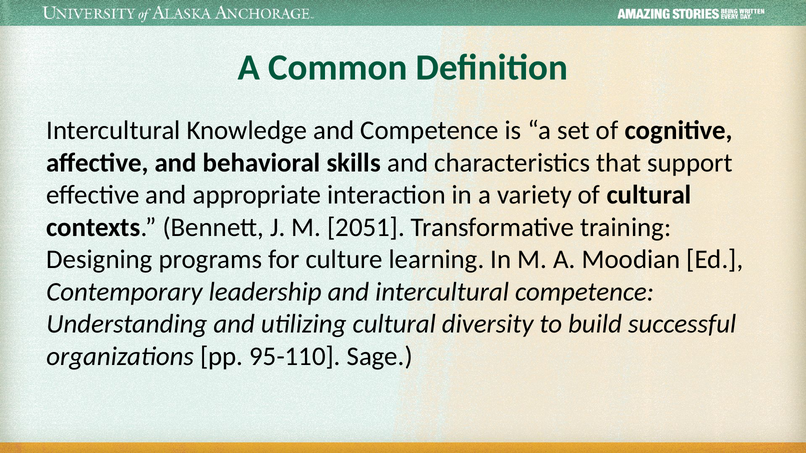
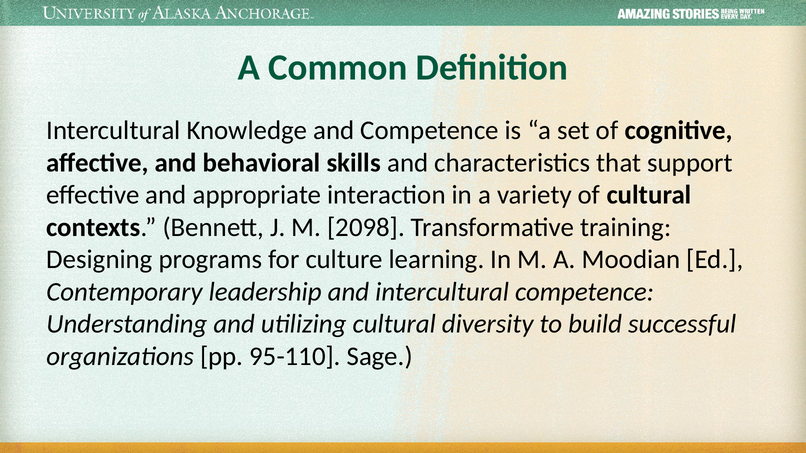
2051: 2051 -> 2098 (366, 227)
